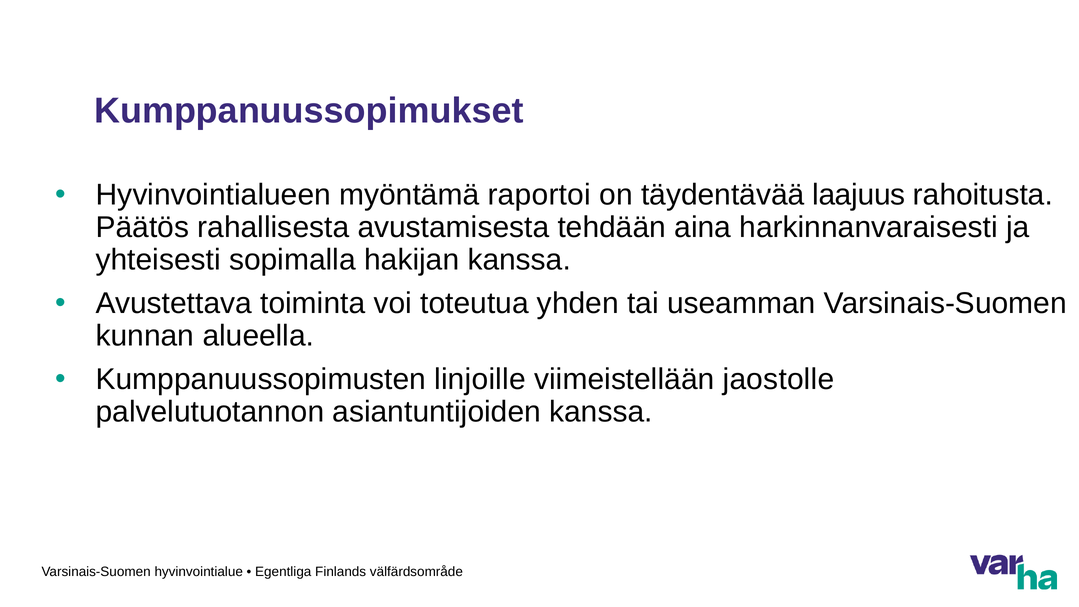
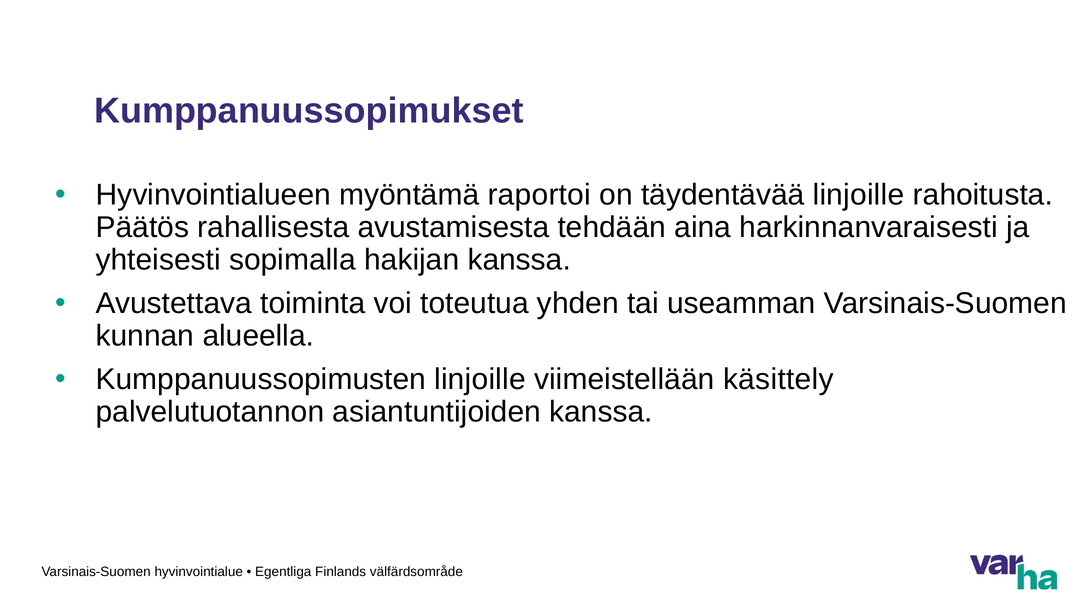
täydentävää laajuus: laajuus -> linjoille (859, 195)
jaostolle: jaostolle -> käsittely (778, 380)
